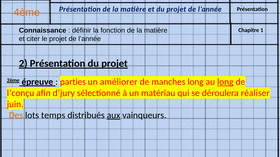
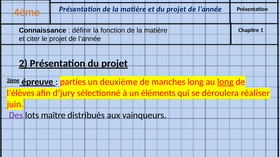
améliorer: améliorer -> deuxième (119, 82)
l’conçu: l’conçu -> l’élèves (21, 93)
matériau: matériau -> éléments (158, 93)
Des colour: orange -> purple (16, 116)
temps: temps -> maître (53, 116)
aux underline: present -> none (114, 116)
